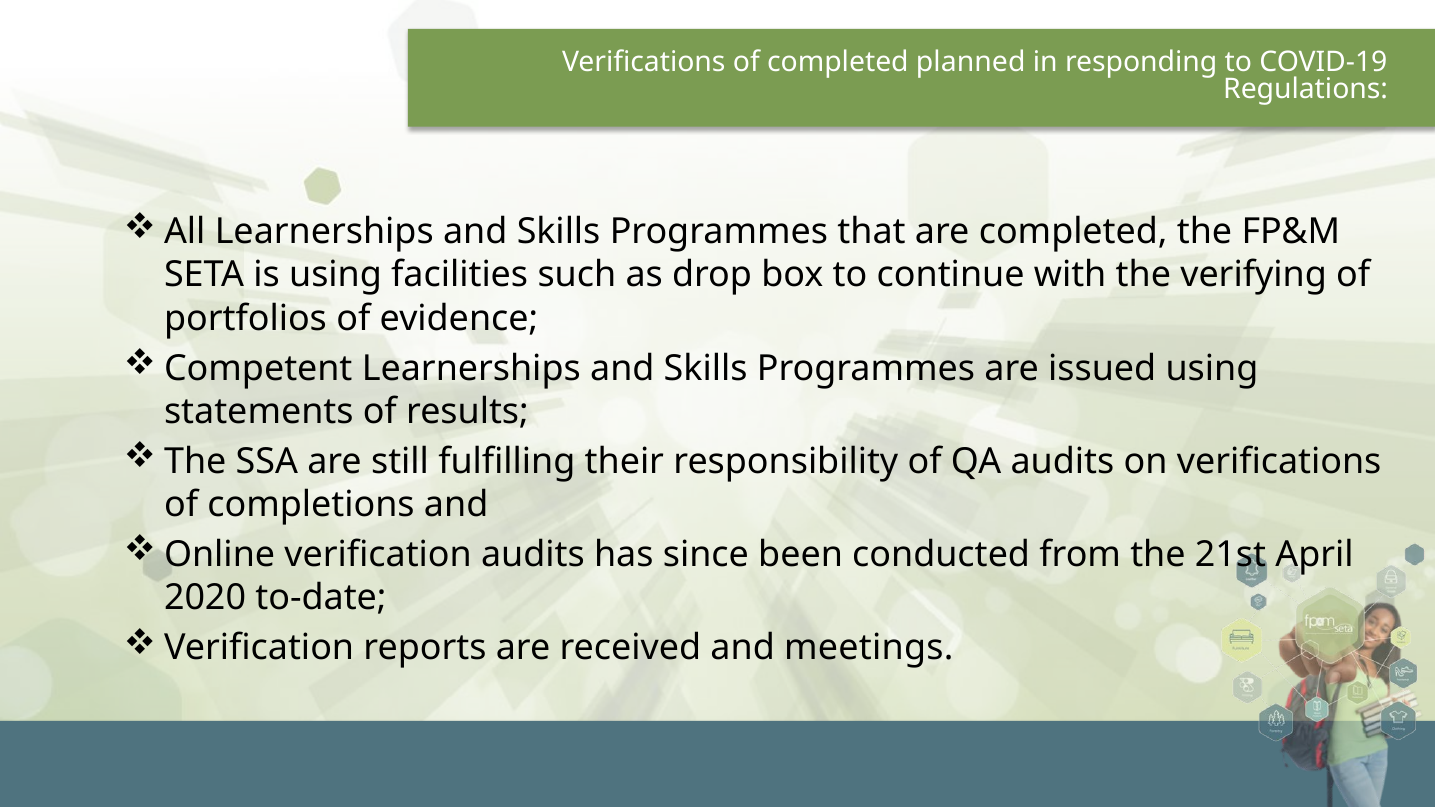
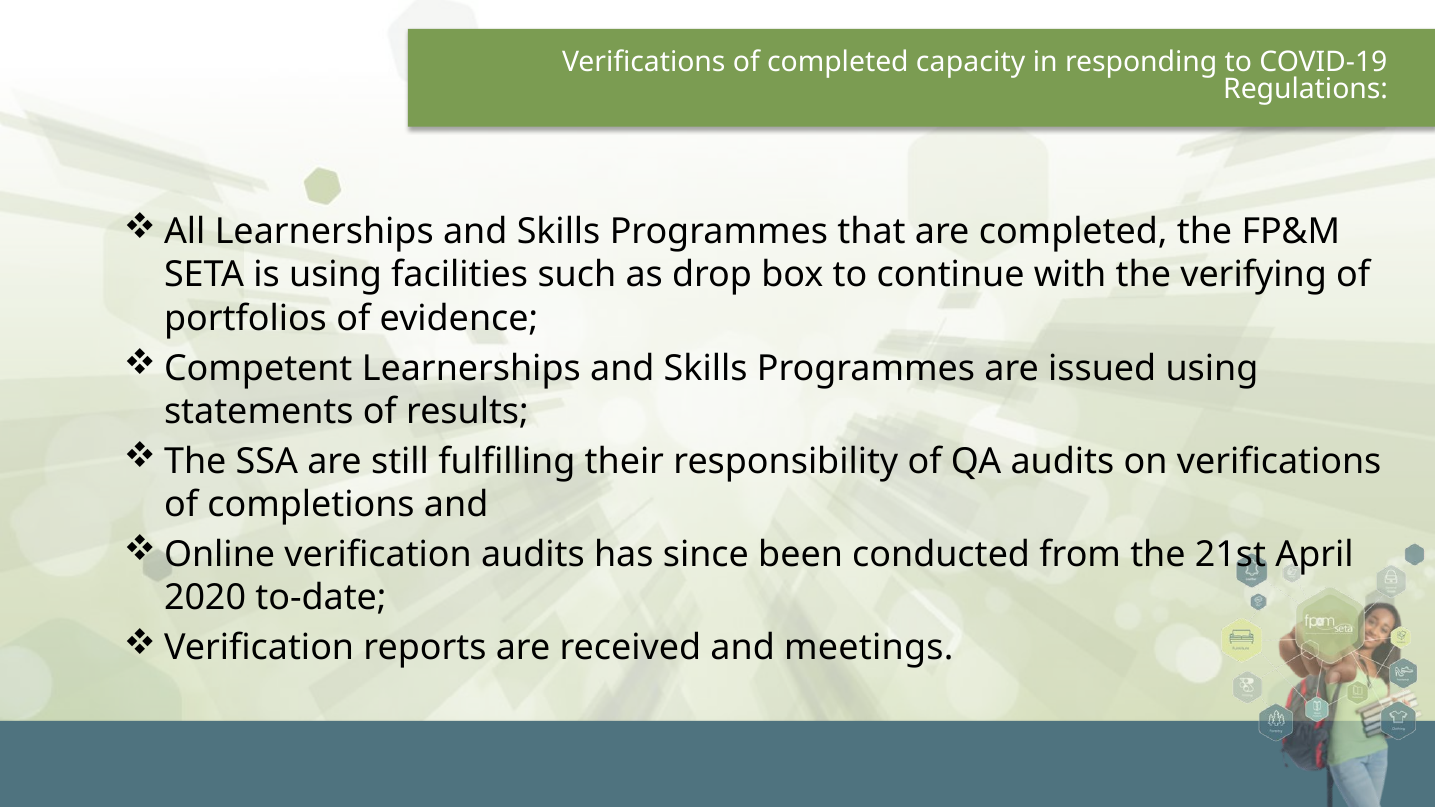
planned: planned -> capacity (971, 62)
